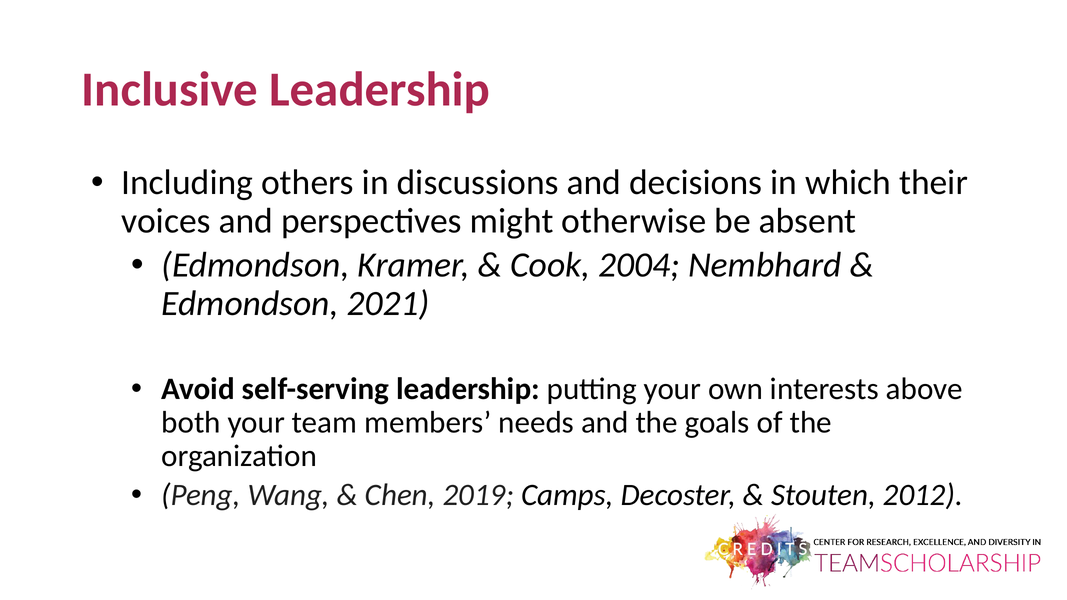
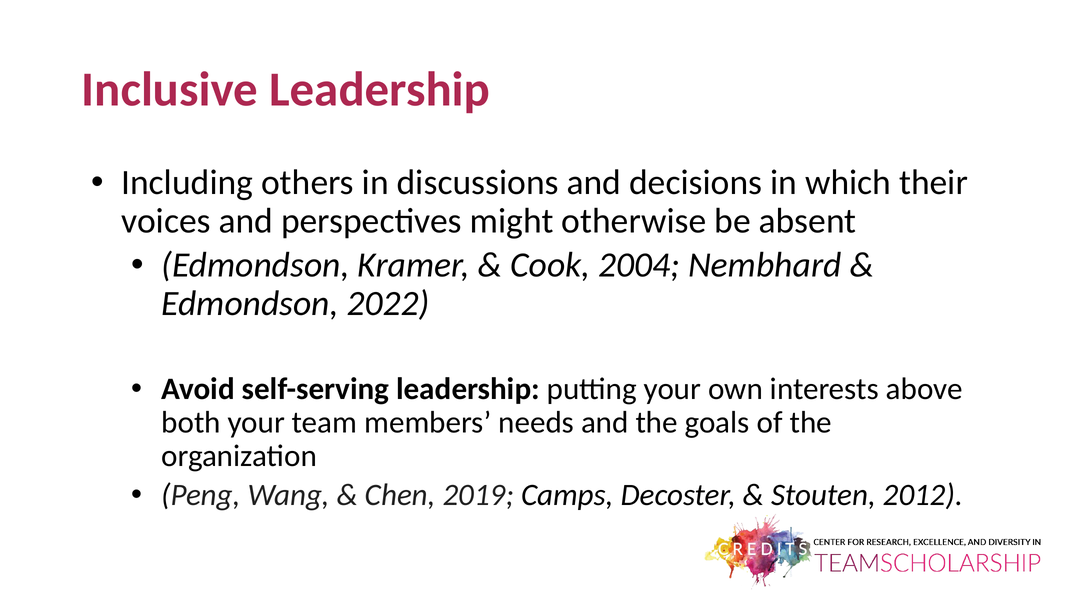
2021: 2021 -> 2022 (388, 304)
